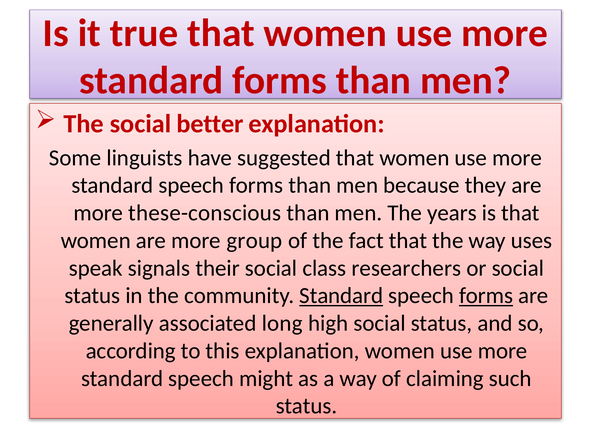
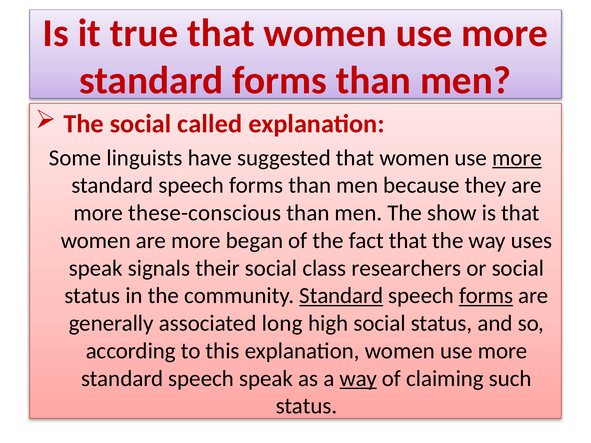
better: better -> called (210, 124)
more underline: none -> present (517, 158)
years: years -> show (452, 213)
group: group -> began (255, 241)
speech might: might -> speak (266, 379)
way underline: none -> present (358, 379)
